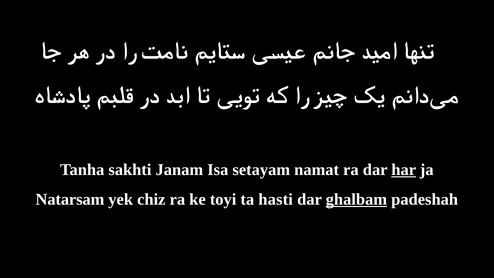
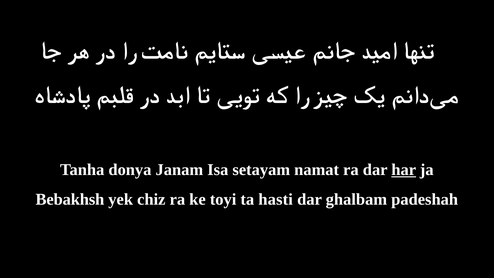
sakhti: sakhti -> donya (130, 170)
Natarsam: Natarsam -> Bebakhsh (70, 199)
ghalbam underline: present -> none (356, 199)
